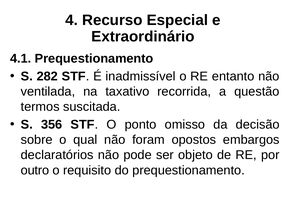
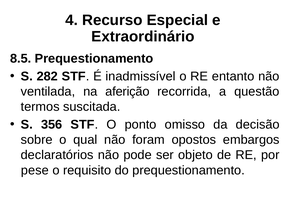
4.1: 4.1 -> 8.5 (21, 59)
taxativo: taxativo -> aferição (127, 92)
outro: outro -> pese (35, 171)
